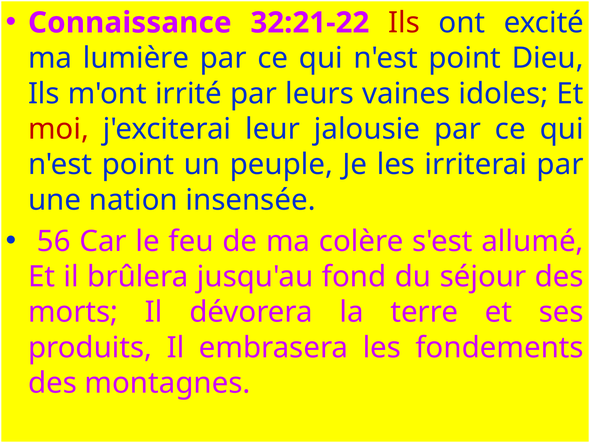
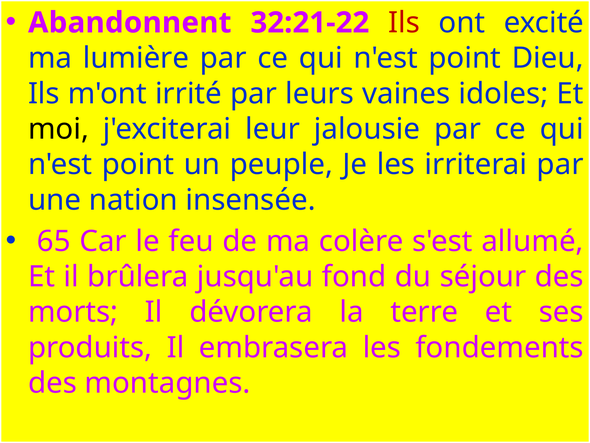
Connaissance: Connaissance -> Abandonnent (130, 23)
moi colour: red -> black (58, 129)
56: 56 -> 65 (54, 241)
